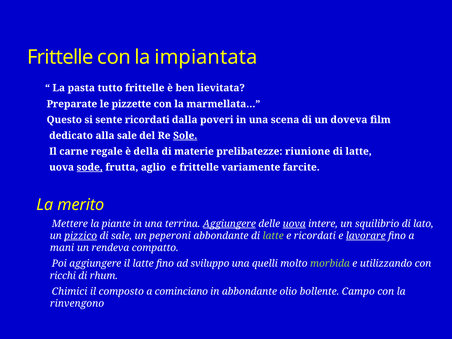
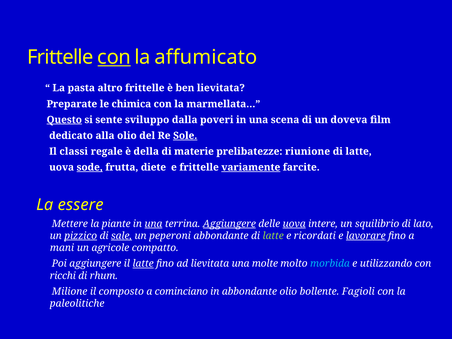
con underline: none -> present (114, 57)
impiantata: impiantata -> affumicato (206, 57)
tutto: tutto -> altro (110, 88)
pizzette: pizzette -> chimica (131, 104)
Questo underline: none -> present (64, 120)
sente ricordati: ricordati -> sviluppo (147, 120)
alla sale: sale -> olio (127, 136)
carne: carne -> classi (74, 151)
aglio: aglio -> diete (153, 167)
variamente underline: none -> present (251, 167)
merito: merito -> essere (81, 205)
una underline: none -> present (153, 224)
sale underline: none -> present (122, 236)
rendeva: rendeva -> agricole (110, 248)
latte underline: none -> present (143, 264)
ad sviluppo: sviluppo -> lievitata (210, 264)
quelli: quelli -> molte (265, 264)
morbida colour: light green -> light blue (330, 264)
Chimici: Chimici -> Milione (70, 292)
Campo: Campo -> Fagioli (358, 292)
rinvengono: rinvengono -> paleolitiche (77, 304)
